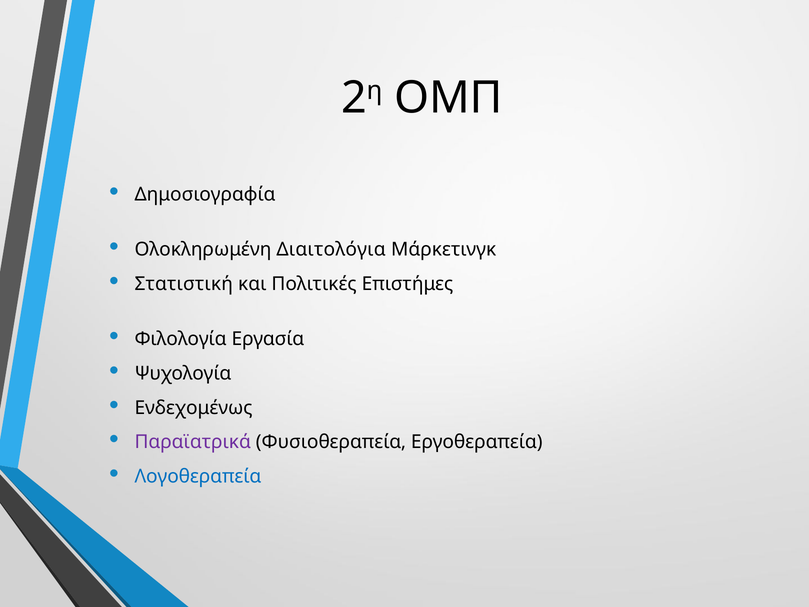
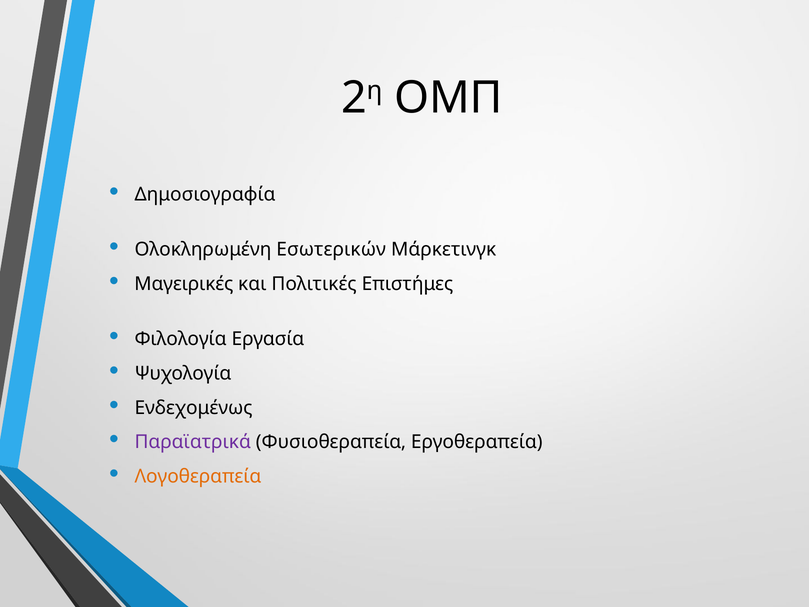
Διαιτολόγια: Διαιτολόγια -> Εσωτερικών (331, 250)
Στατιστική: Στατιστική -> Μαγειρικές (184, 284)
Λογοθεραπεία colour: blue -> orange (198, 476)
